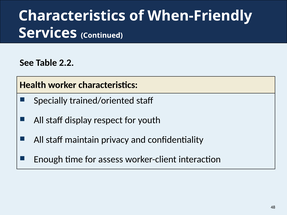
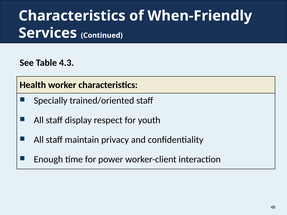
2.2: 2.2 -> 4.3 (66, 63)
assess: assess -> power (111, 160)
